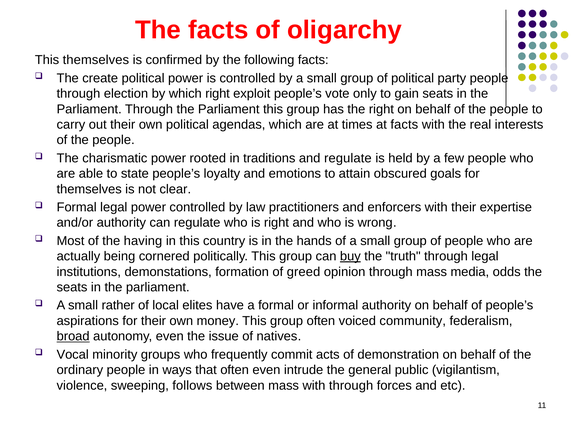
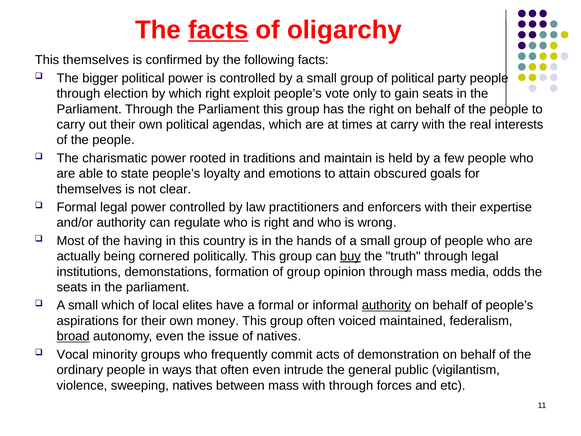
facts underline: none -> present (218, 30)
create: create -> bigger (100, 78)
at facts: facts -> carry (404, 125)
and regulate: regulate -> maintain (348, 158)
of greed: greed -> group (304, 272)
small rather: rather -> which (118, 305)
authority underline: none -> present (387, 305)
community: community -> maintained (413, 321)
sweeping follows: follows -> natives (192, 385)
